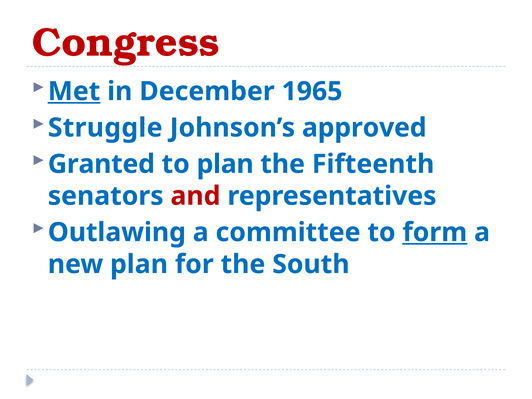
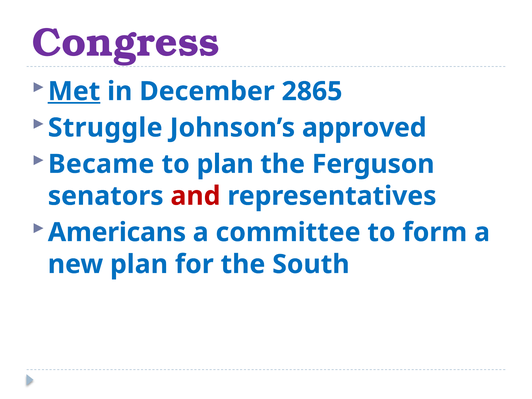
Congress colour: red -> purple (126, 43)
1965: 1965 -> 2865 (312, 91)
Granted: Granted -> Became (101, 164)
Fifteenth: Fifteenth -> Ferguson (373, 164)
Outlawing: Outlawing -> Americans (117, 232)
form underline: present -> none (435, 232)
